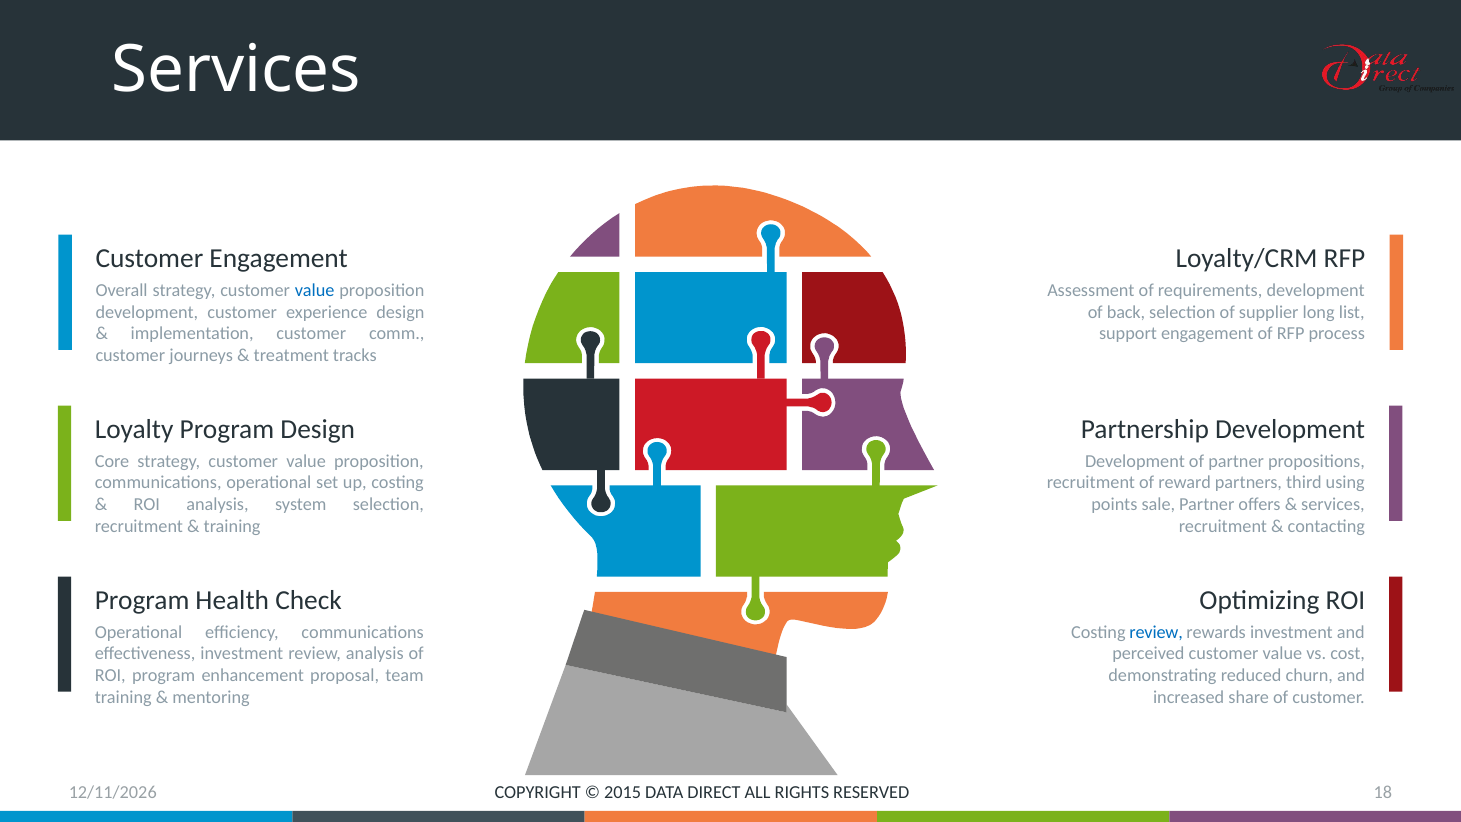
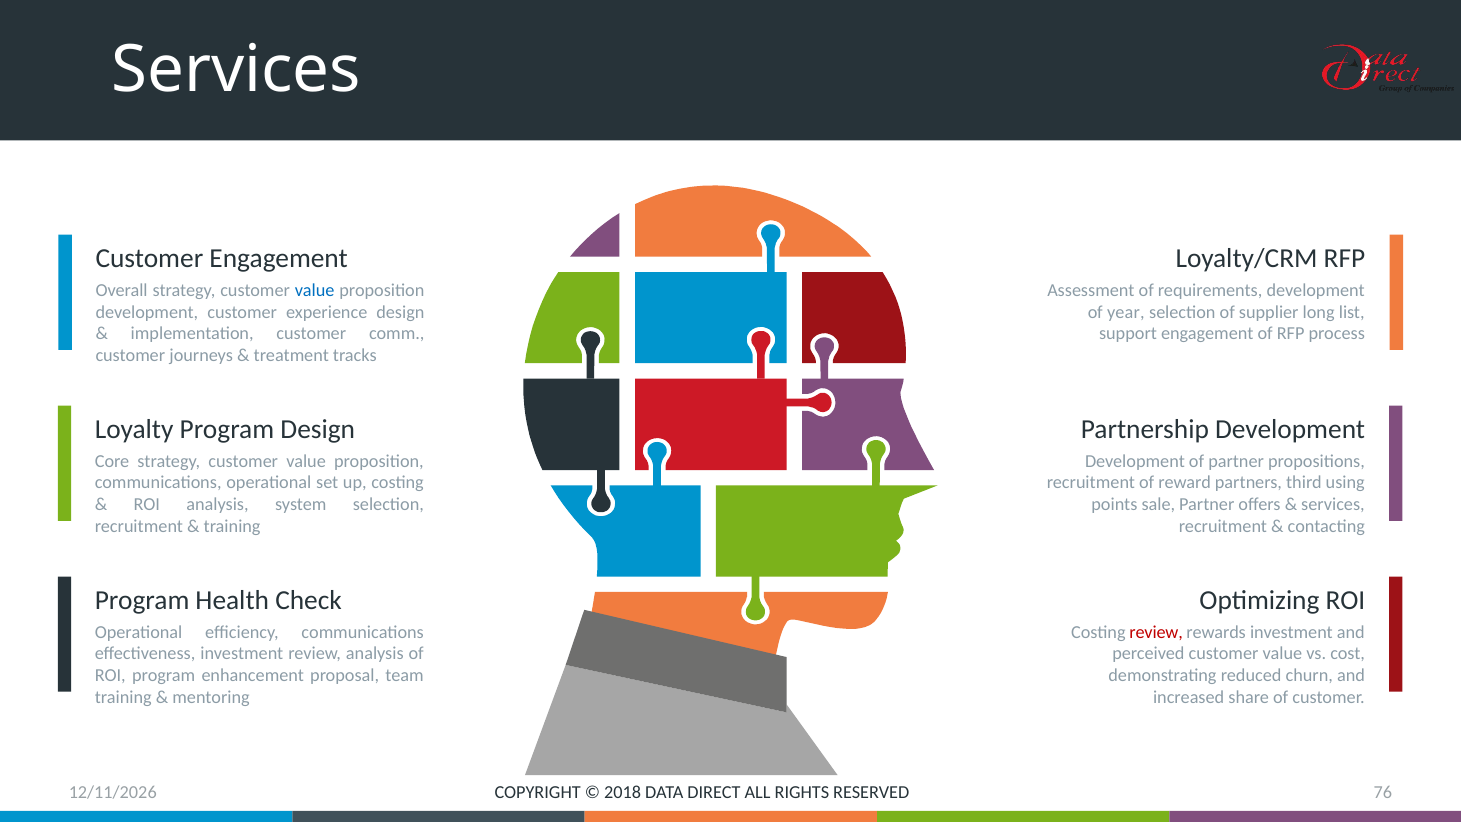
back: back -> year (1126, 312)
review colour: blue -> red (1156, 632)
2015: 2015 -> 2018 (623, 792)
18: 18 -> 76 (1383, 793)
